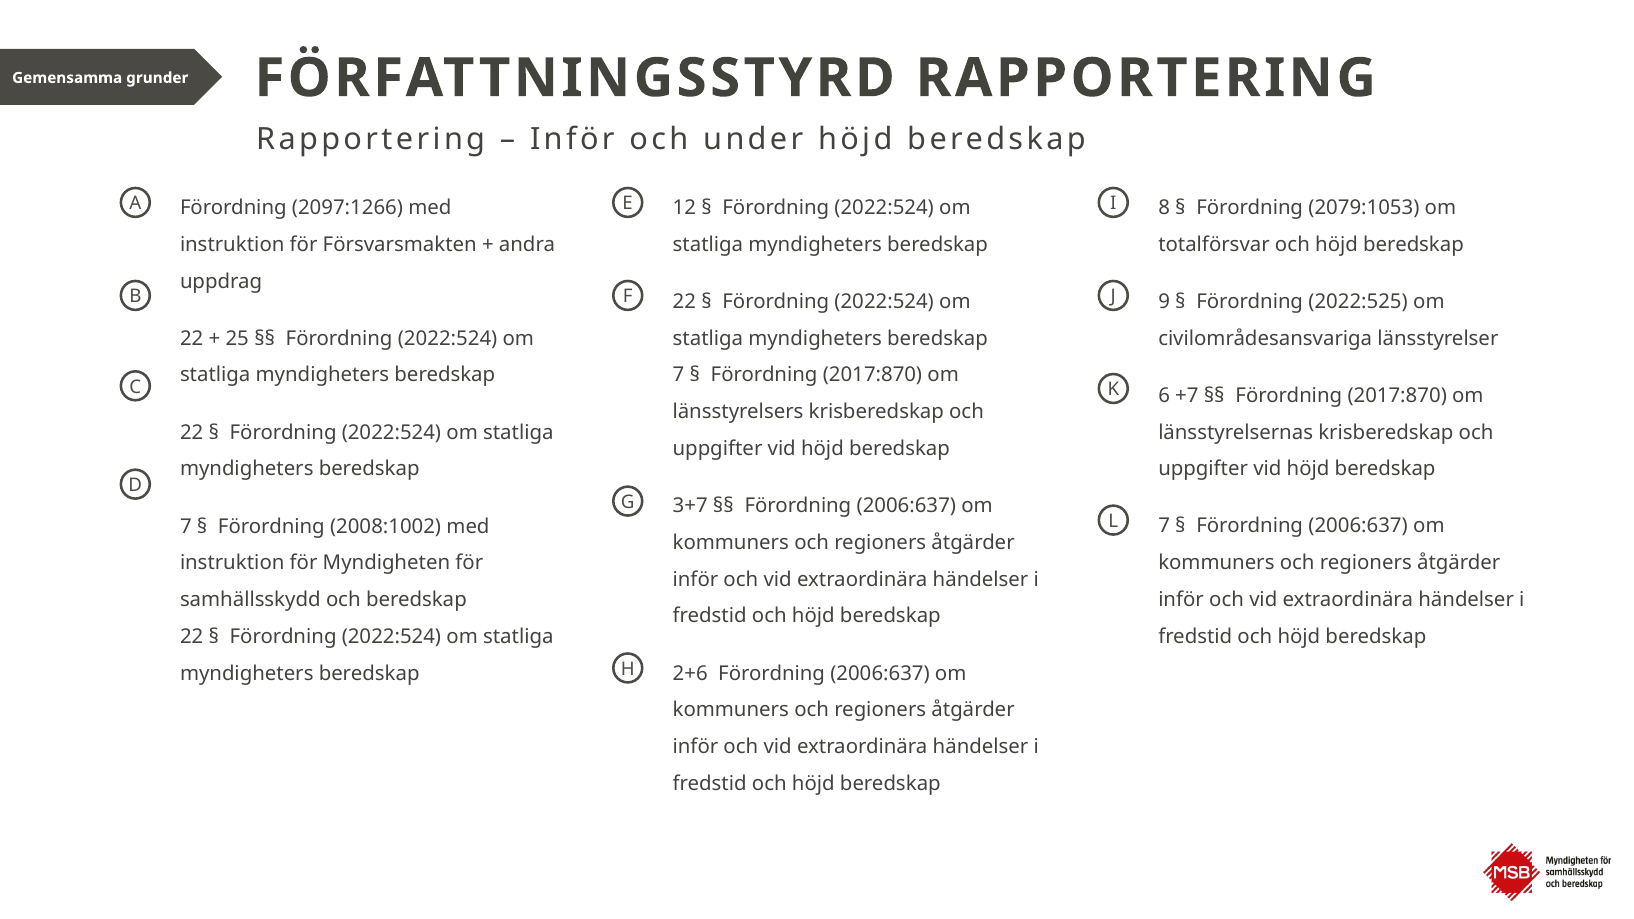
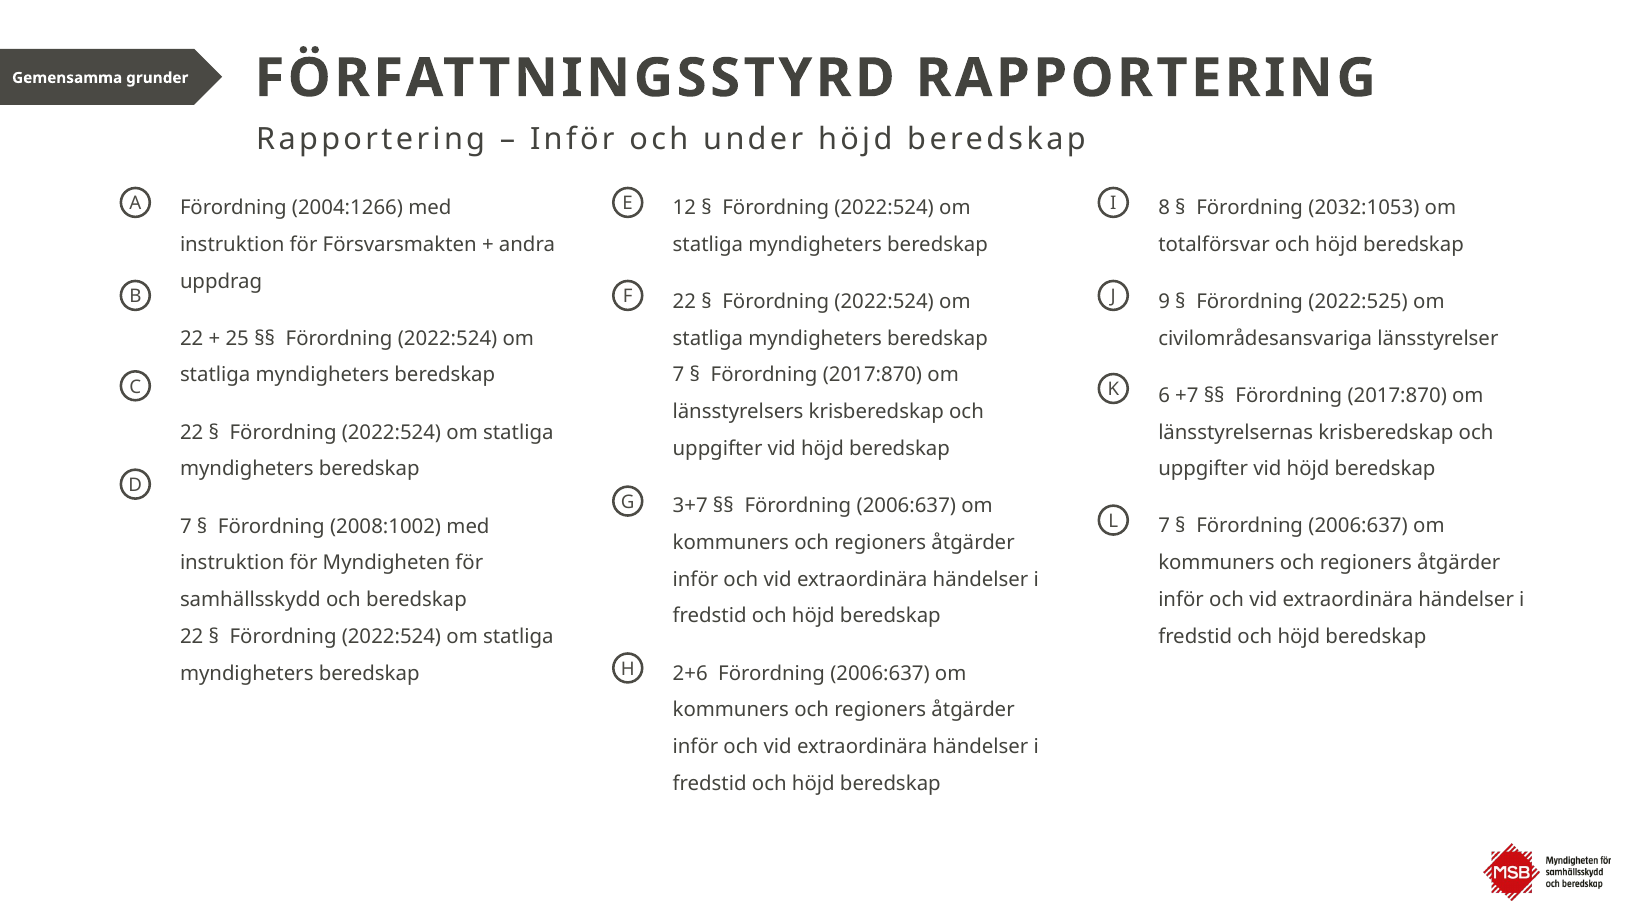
2079:1053: 2079:1053 -> 2032:1053 (1364, 208)
2097:1266: 2097:1266 -> 2004:1266 (347, 208)
